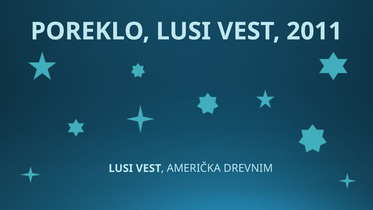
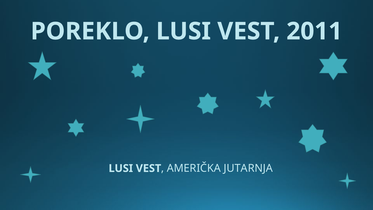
DREVNIM: DREVNIM -> JUTARNJA (248, 168)
